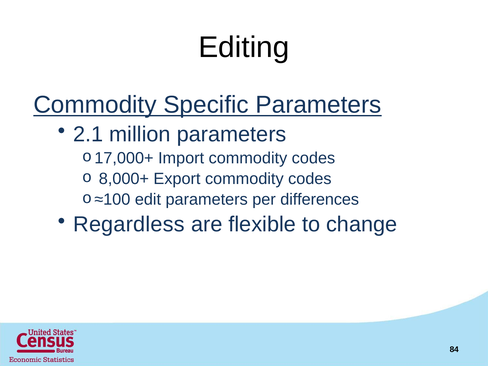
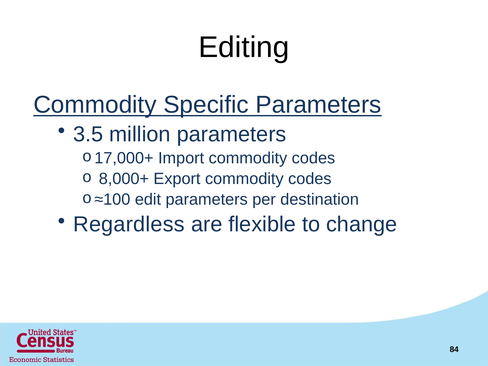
2.1: 2.1 -> 3.5 (88, 134)
differences: differences -> destination (320, 200)
